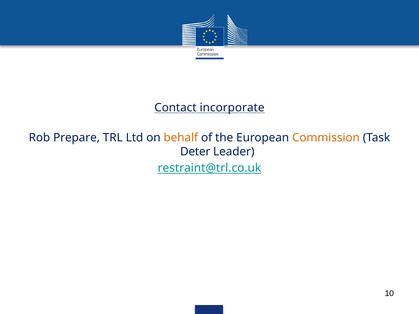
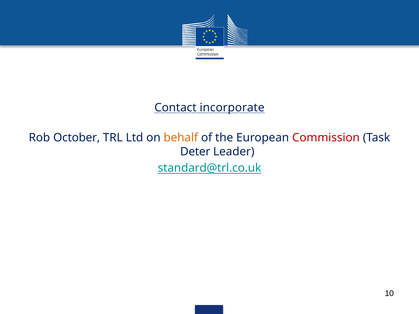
Prepare: Prepare -> October (77, 138)
Commission colour: orange -> red (326, 138)
restraint@trl.co.uk: restraint@trl.co.uk -> standard@trl.co.uk (210, 168)
